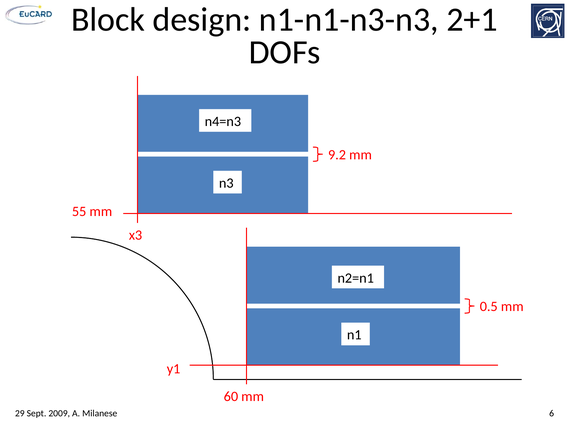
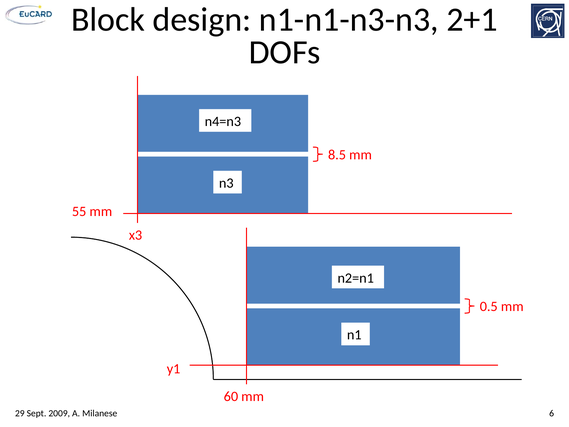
9.2: 9.2 -> 8.5 (337, 155)
